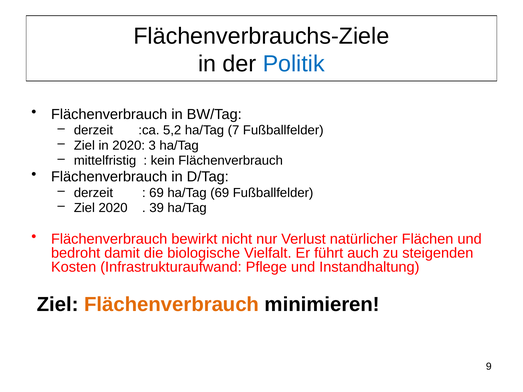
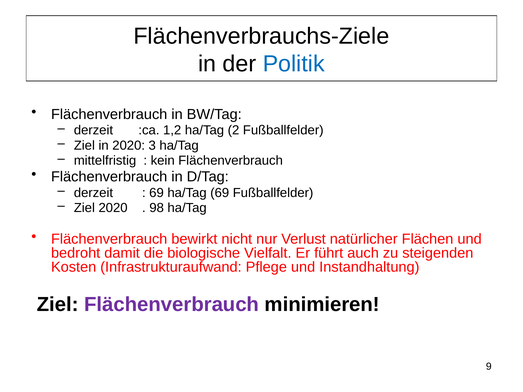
5,2: 5,2 -> 1,2 (172, 130)
7: 7 -> 2 (233, 130)
39: 39 -> 98 (157, 208)
Flächenverbrauch colour: orange -> purple (172, 305)
